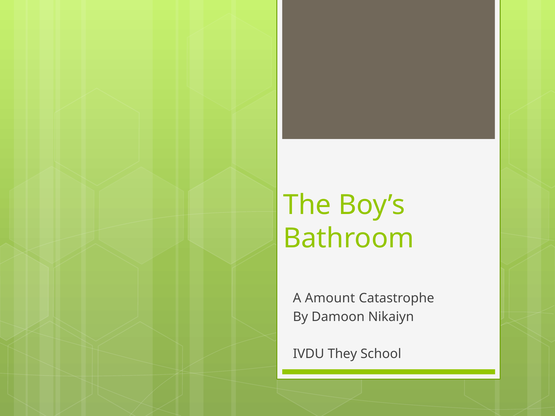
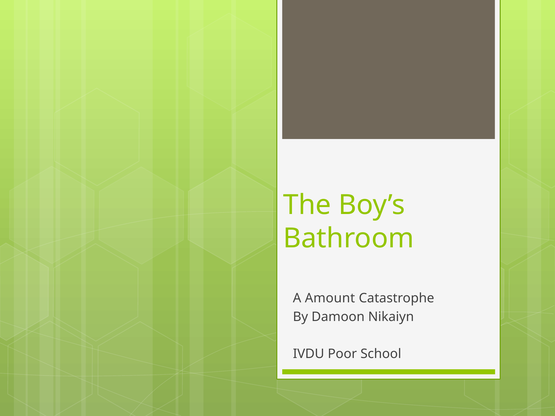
They: They -> Poor (342, 354)
